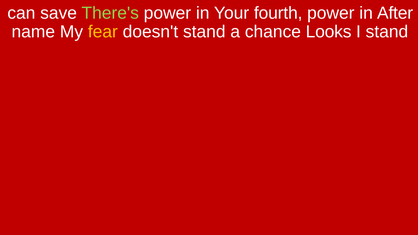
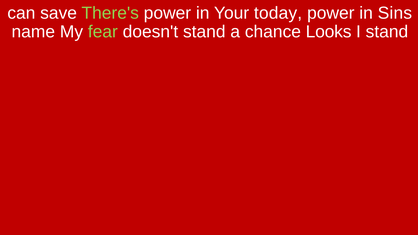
fourth: fourth -> today (278, 13)
After: After -> Sins (395, 13)
fear colour: yellow -> light green (103, 32)
